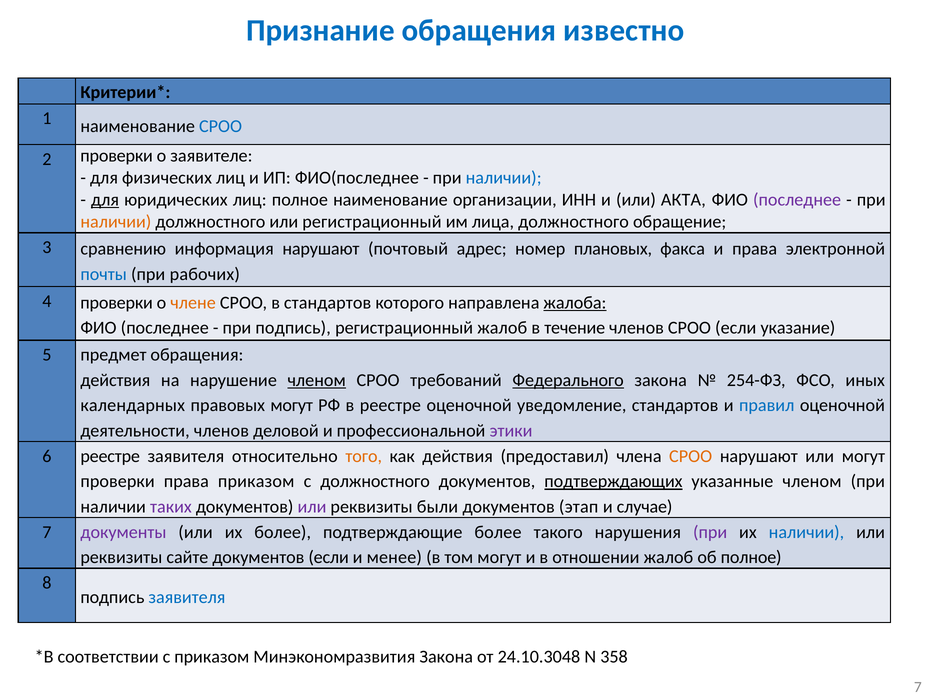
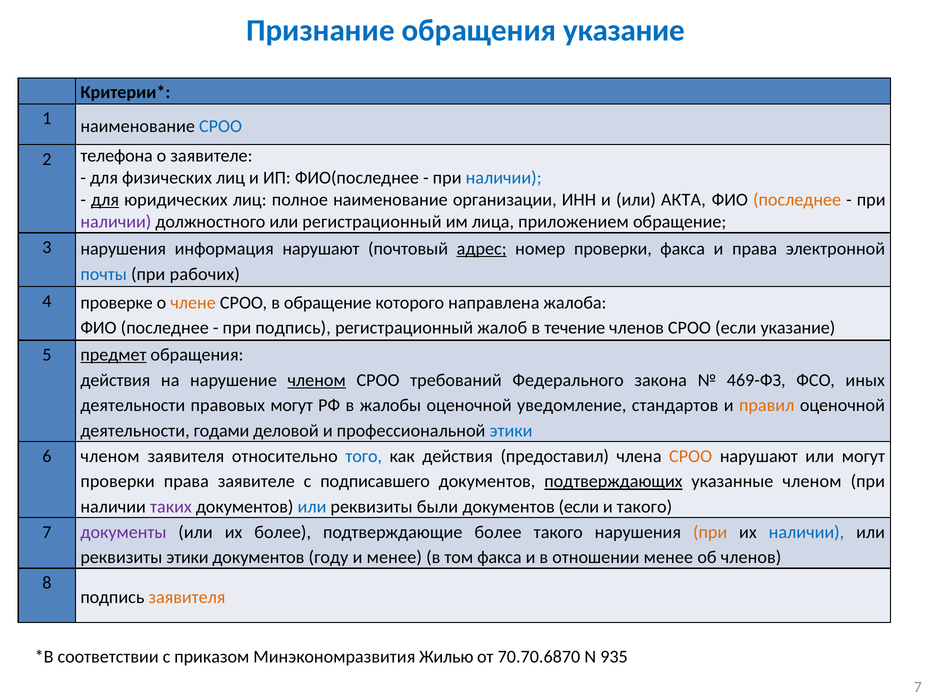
обращения известно: известно -> указание (624, 31)
2 проверки: проверки -> телефона (117, 156)
последнее colour: purple -> orange (797, 200)
наличии colour: orange -> purple (116, 222)
лица должностного: должностного -> приложением (574, 222)
3 сравнению: сравнению -> нарушения (123, 249)
адрес underline: none -> present (482, 249)
номер плановых: плановых -> проверки (613, 249)
4 проверки: проверки -> проверке (117, 303)
в стандартов: стандартов -> обращение (328, 303)
жалоба underline: present -> none (575, 303)
предмет underline: none -> present (113, 355)
Федерального underline: present -> none (568, 380)
254-ФЗ: 254-ФЗ -> 469-ФЗ (756, 380)
календарных: календарных -> деятельности (133, 406)
в реестре: реестре -> жалобы (390, 406)
правил colour: blue -> orange (767, 406)
деятельности членов: членов -> годами (222, 431)
этики colour: purple -> blue (511, 431)
6 реестре: реестре -> членом (110, 456)
того colour: orange -> blue (364, 456)
права приказом: приказом -> заявителе (256, 482)
с должностного: должностного -> подписавшего (375, 482)
или colour: purple -> blue (312, 507)
документов этап: этап -> если (579, 507)
и случае: случае -> такого (644, 507)
при colour: purple -> orange (710, 532)
реквизиты сайте: сайте -> этики (187, 558)
документов если: если -> году (328, 558)
том могут: могут -> факса (499, 558)
отношении жалоб: жалоб -> менее (668, 558)
об полное: полное -> членов (751, 558)
заявителя colour: blue -> orange (187, 597)
Минэкономразвития Закона: Закона -> Жилью (446, 657)
24.10.3048: 24.10.3048 -> 70.70.6870 (539, 657)
358: 358 -> 935 (614, 657)
